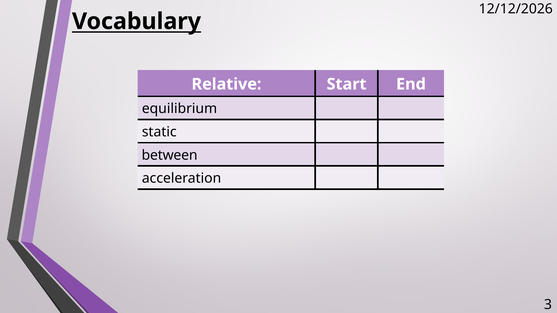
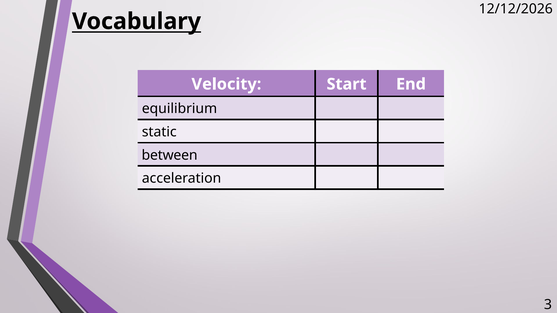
Relative: Relative -> Velocity (226, 84)
